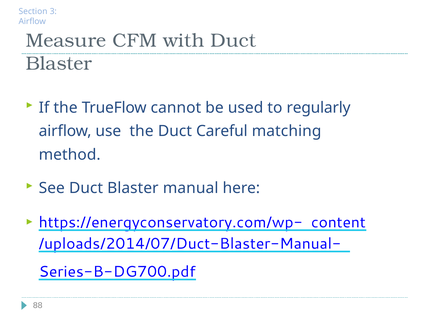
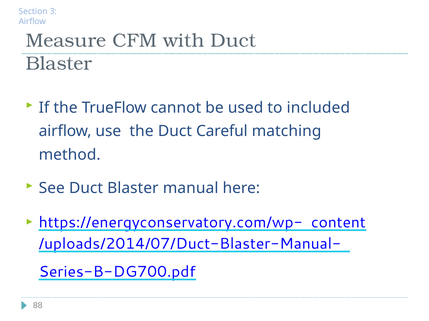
regularly: regularly -> included (318, 108)
